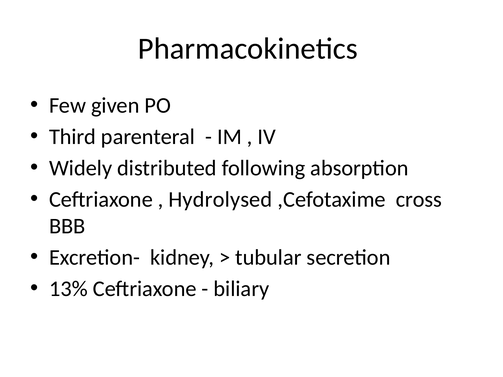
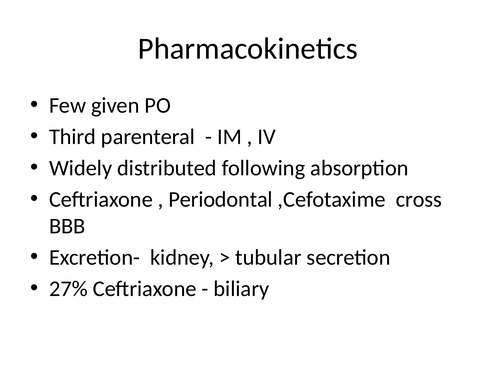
Hydrolysed: Hydrolysed -> Periodontal (221, 199)
13%: 13% -> 27% (68, 289)
